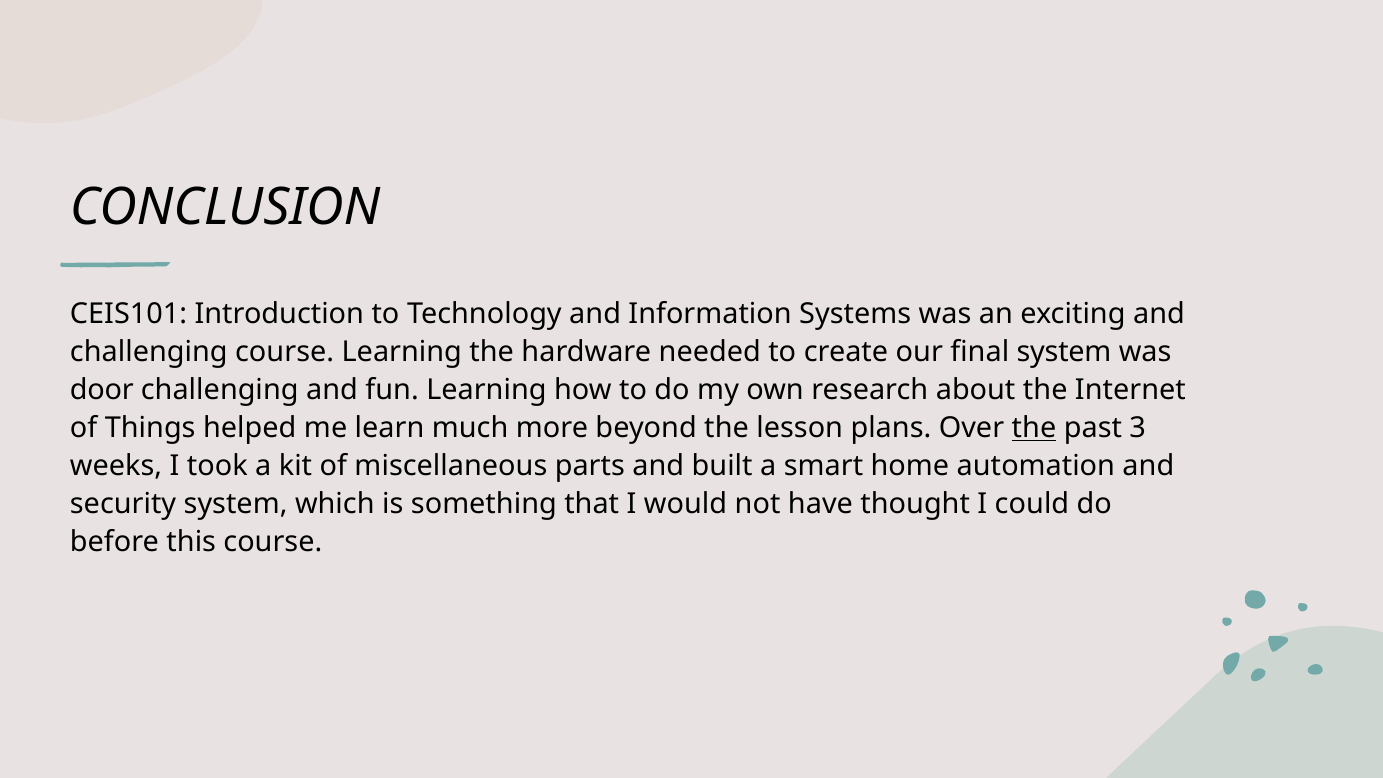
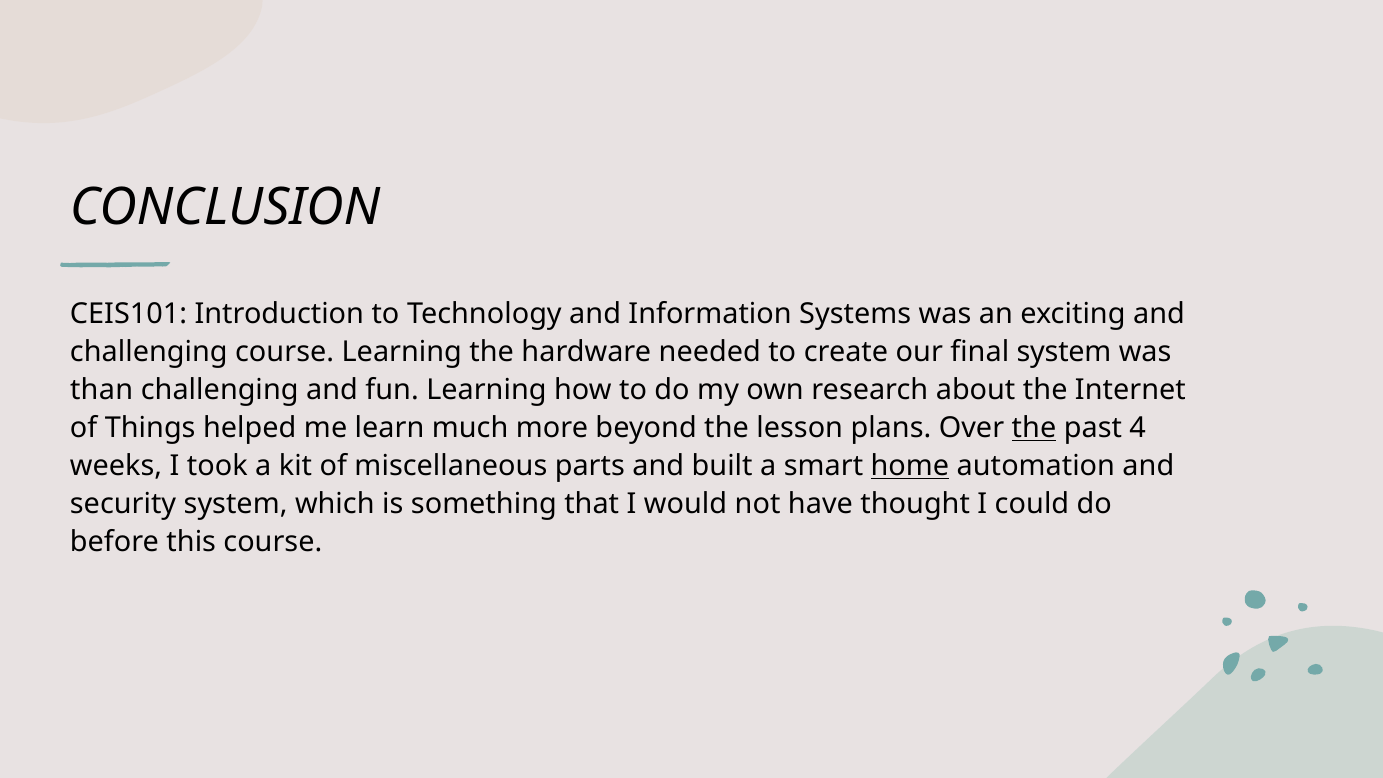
door: door -> than (102, 390)
3: 3 -> 4 (1138, 428)
home underline: none -> present (910, 466)
